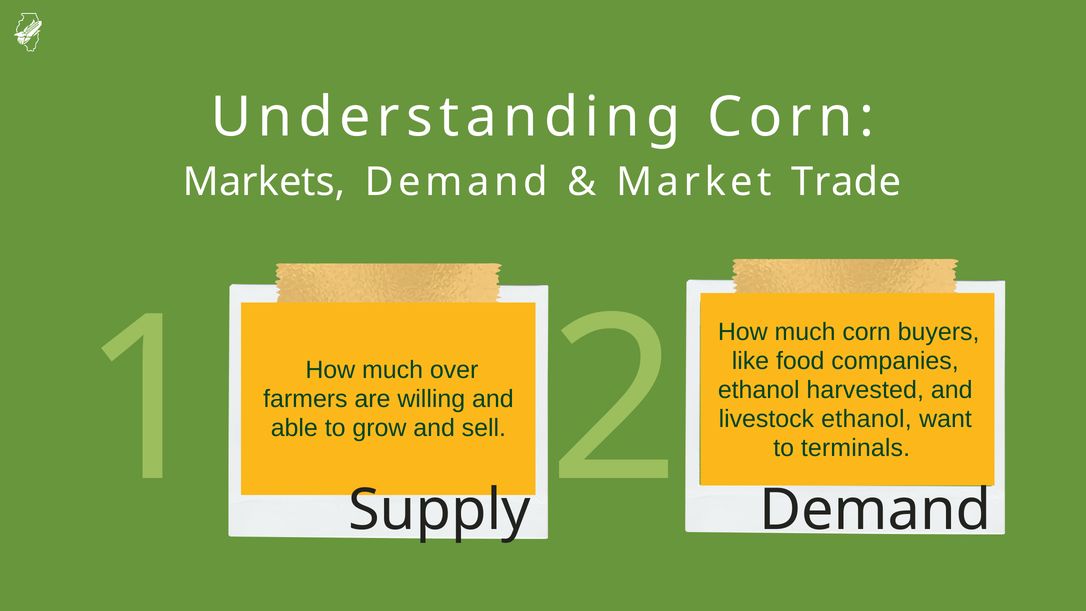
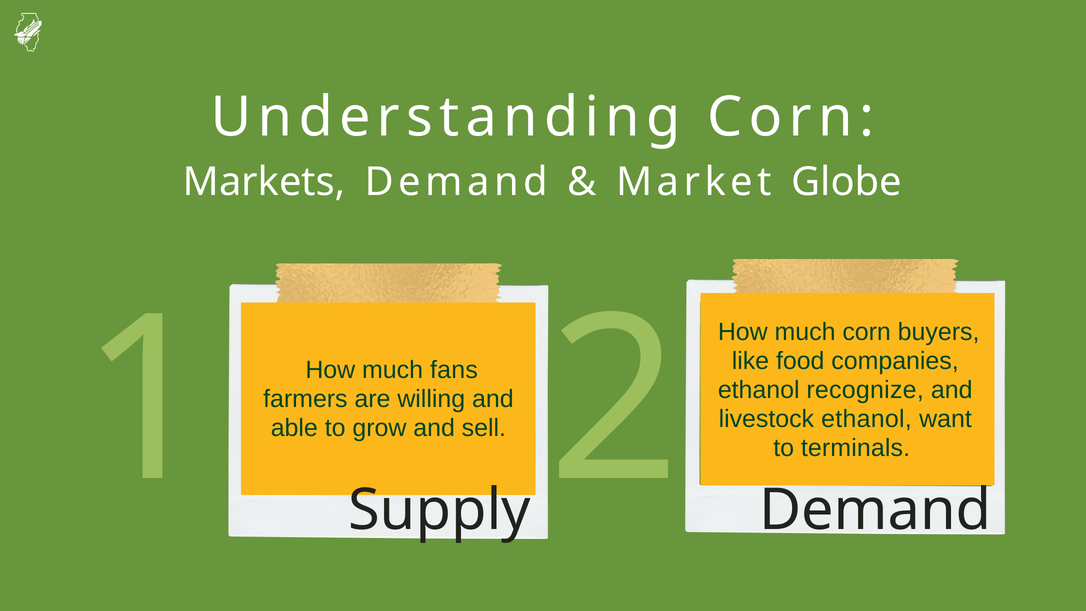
Trade: Trade -> Globe (847, 182)
over: over -> fans (454, 370)
harvested: harvested -> recognize (865, 390)
